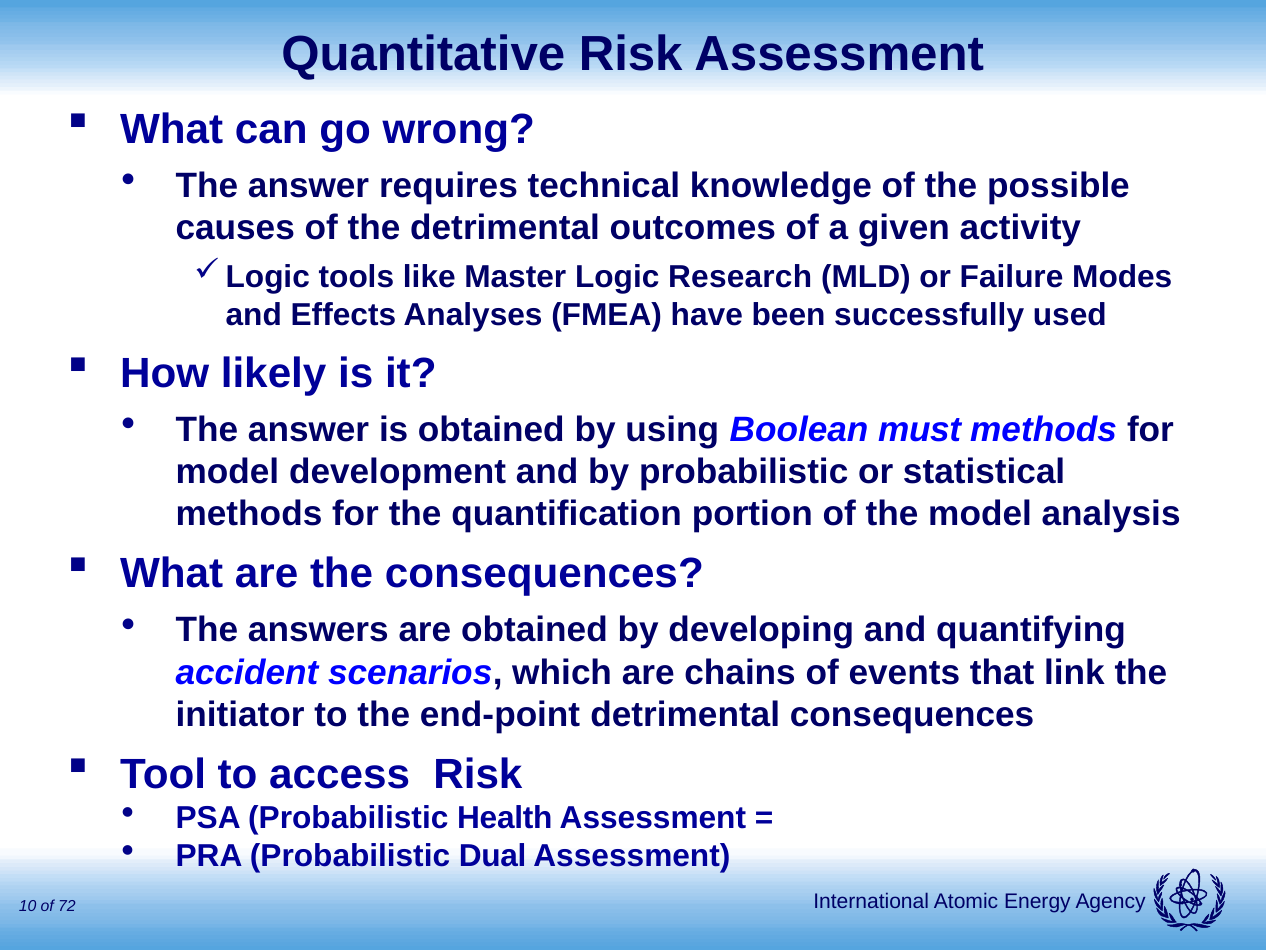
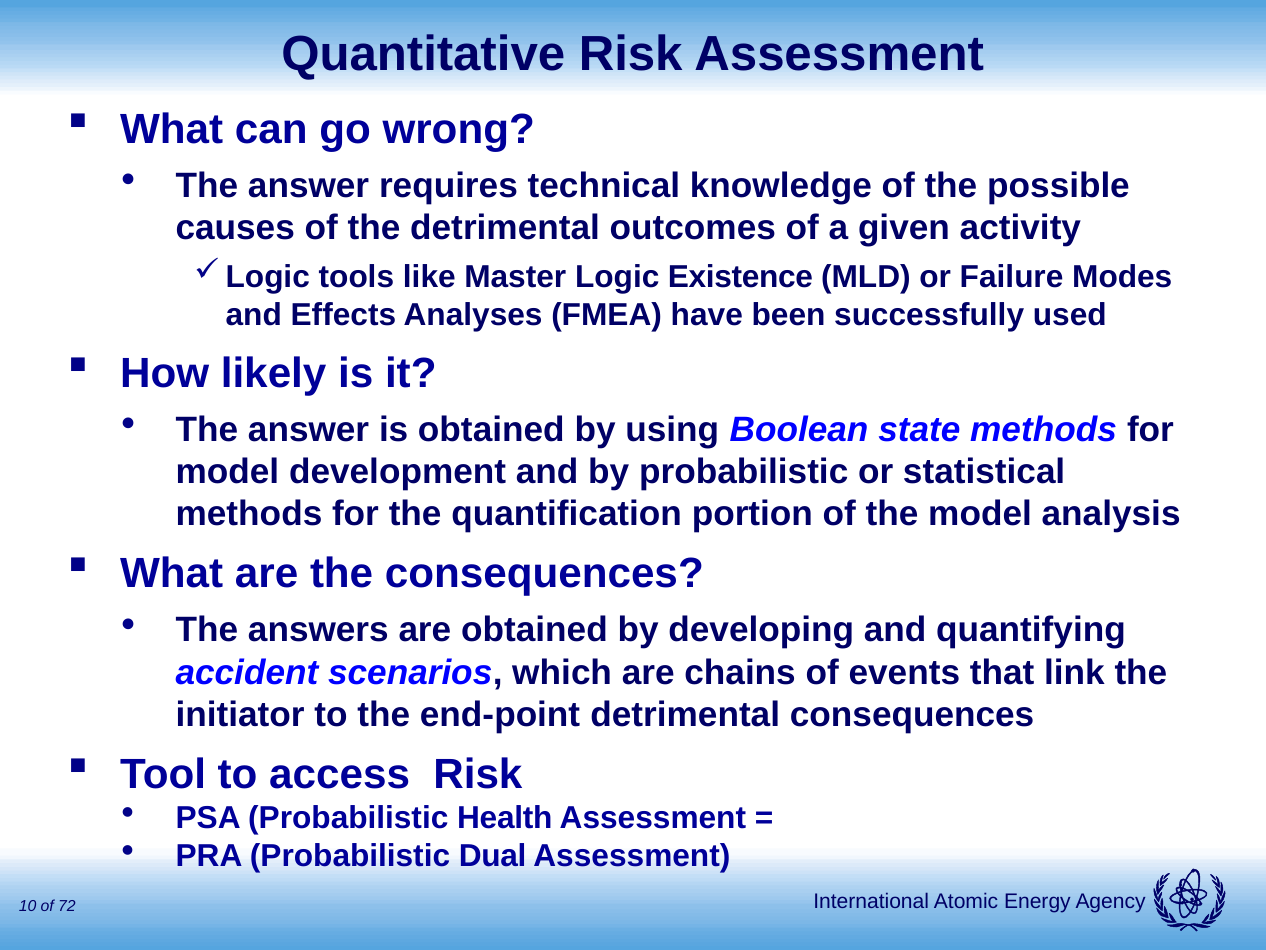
Research: Research -> Existence (740, 277)
must: must -> state (919, 429)
